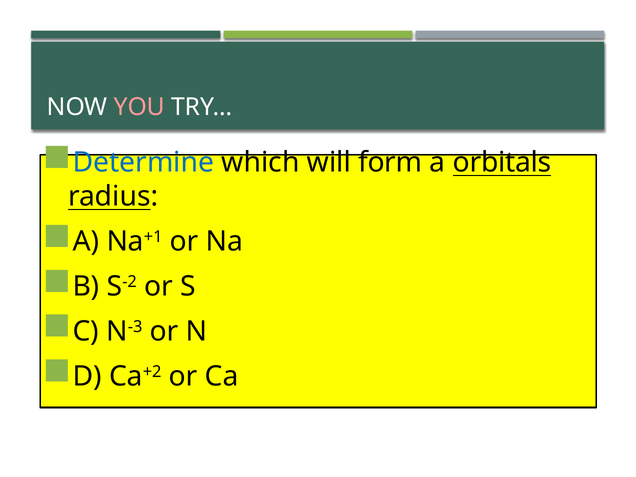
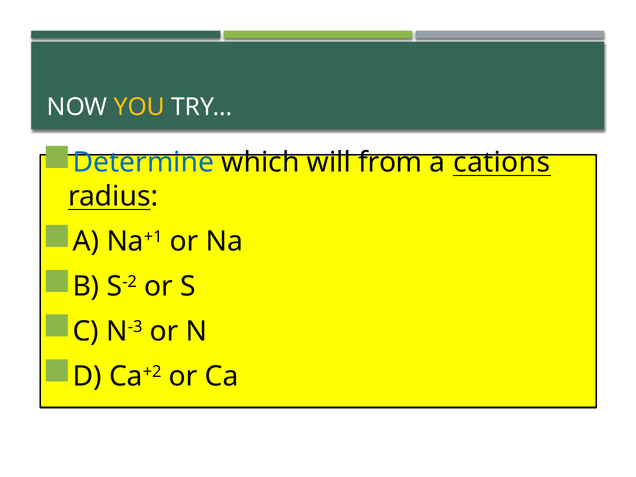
YOU colour: pink -> yellow (139, 107)
form: form -> from (390, 163)
orbitals: orbitals -> cations (502, 163)
